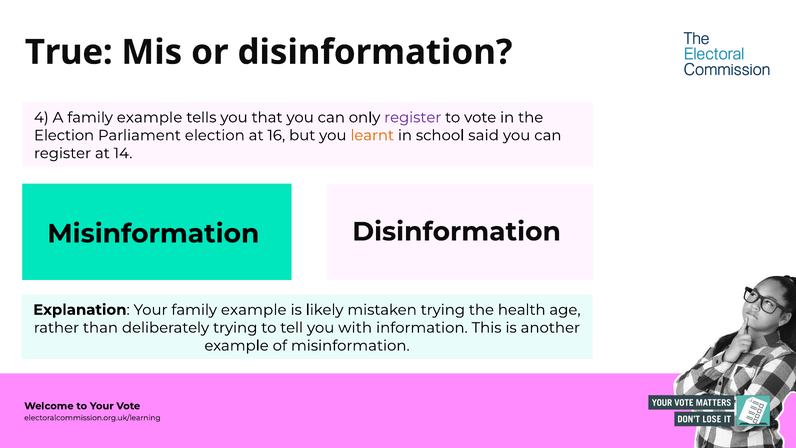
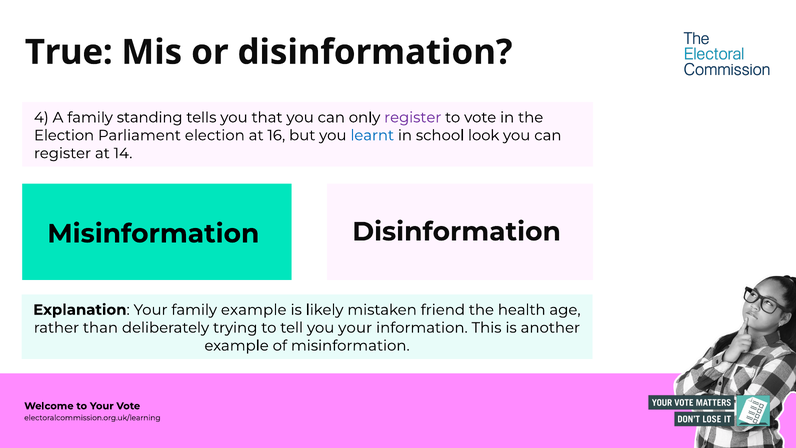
A family example: example -> standing (150, 117)
learnt colour: orange -> blue (372, 135)
said: said -> look (484, 135)
mistaken trying: trying -> friend (443, 310)
you with: with -> your (355, 328)
